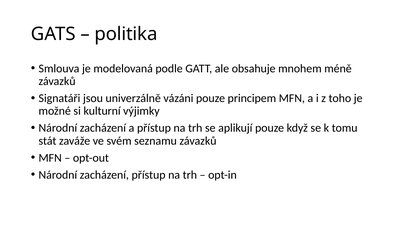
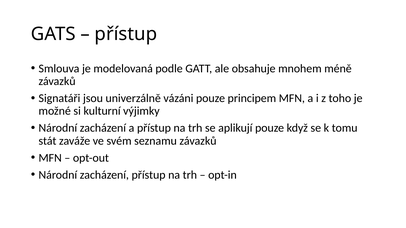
politika: politika -> přístup (126, 34)
